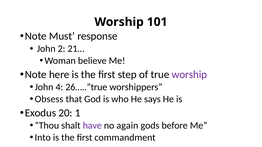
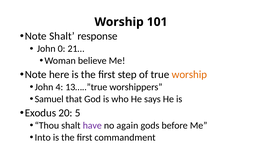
Note Must: Must -> Shalt (62, 36)
2: 2 -> 0 (62, 49)
worship colour: purple -> orange (189, 75)
26…..”true: 26…..”true -> 13…..”true (86, 87)
Obsess: Obsess -> Samuel (49, 99)
1: 1 -> 5 (78, 113)
